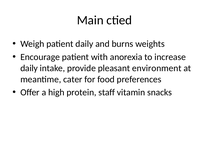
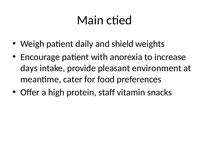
burns: burns -> shield (123, 44)
daily: daily -> days (29, 68)
